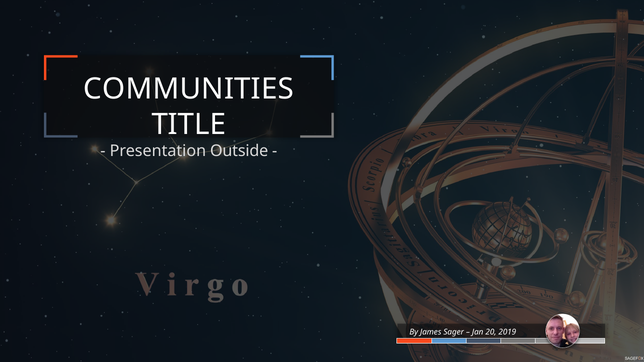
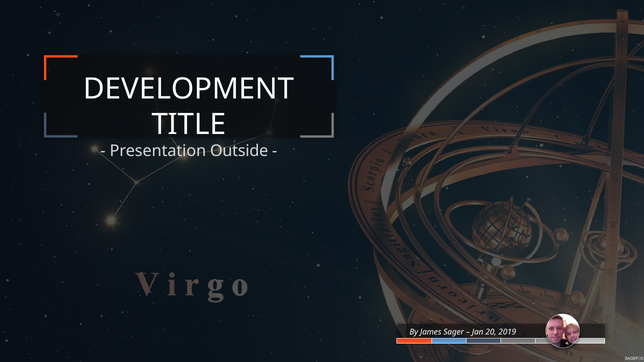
COMMUNITIES: COMMUNITIES -> DEVELOPMENT (189, 89)
